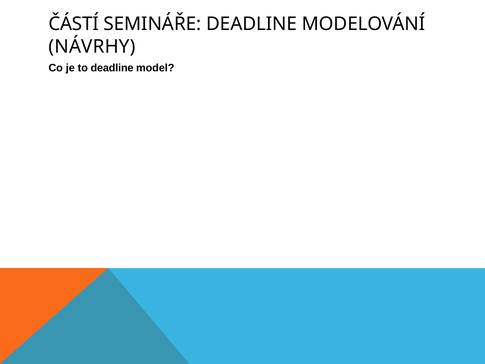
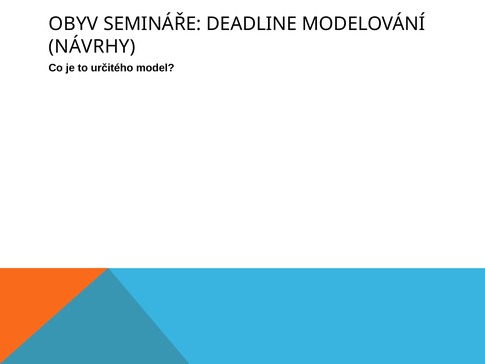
ČÁSTÍ: ČÁSTÍ -> OBYV (73, 24)
to deadline: deadline -> určitého (112, 68)
